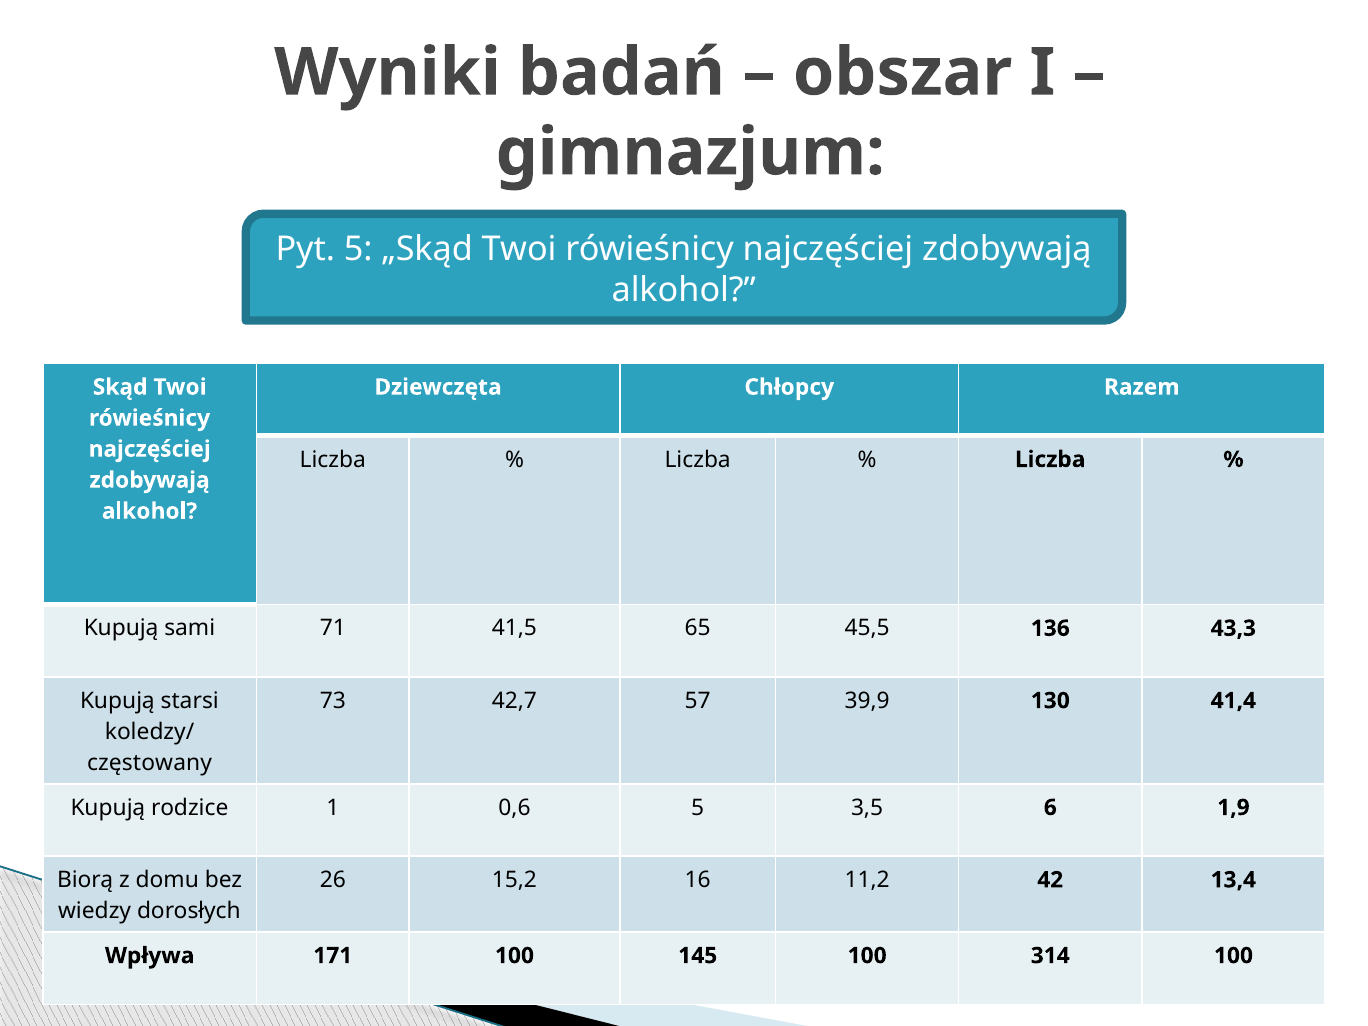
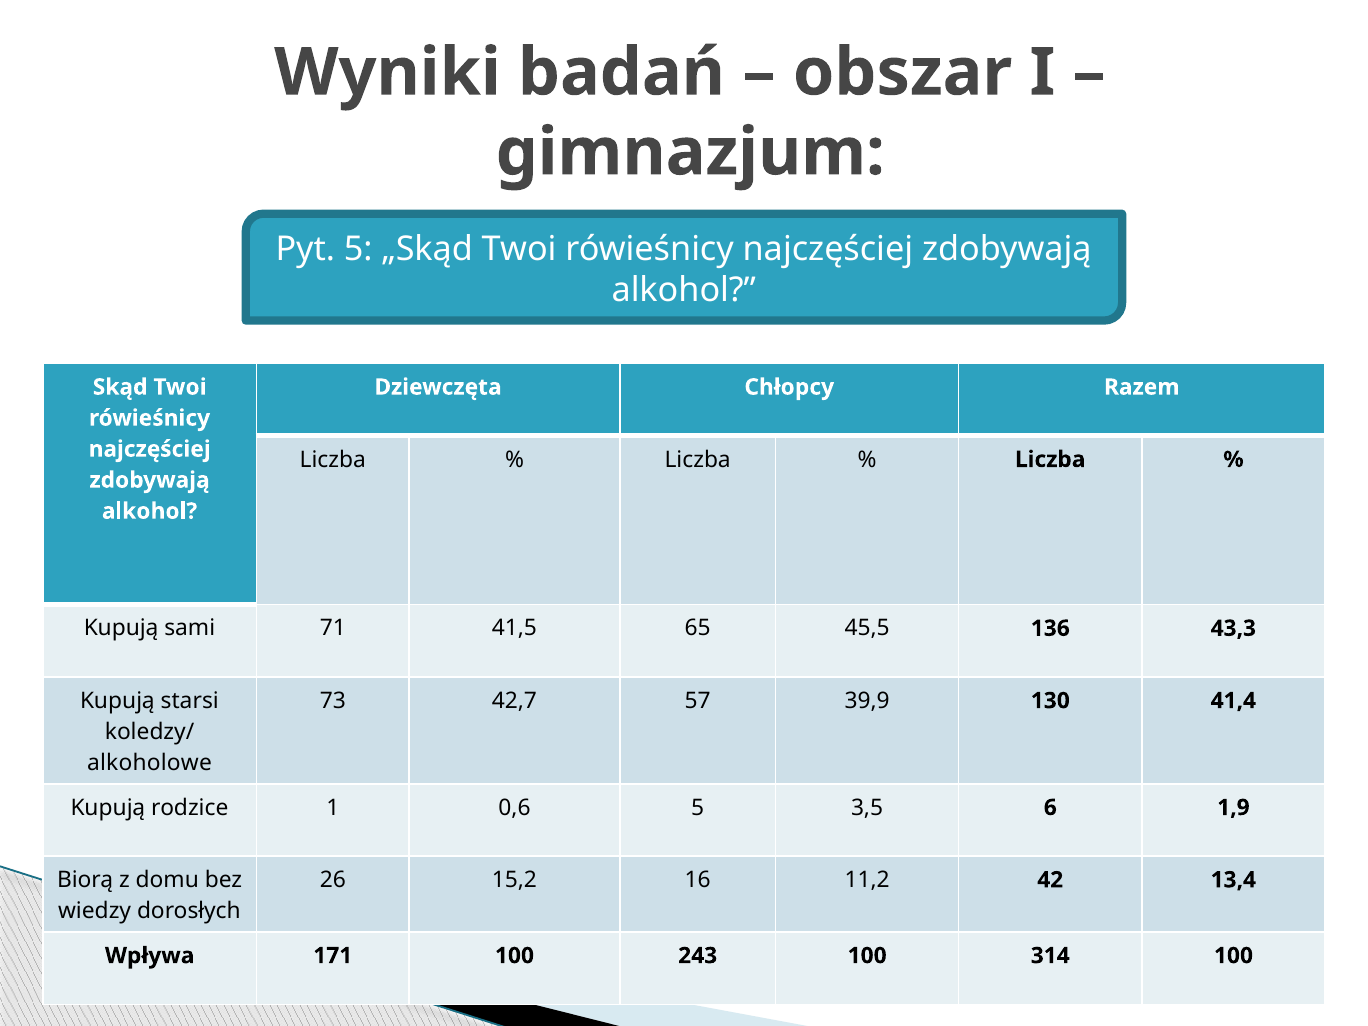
częstowany: częstowany -> alkoholowe (149, 763)
145: 145 -> 243 (698, 956)
